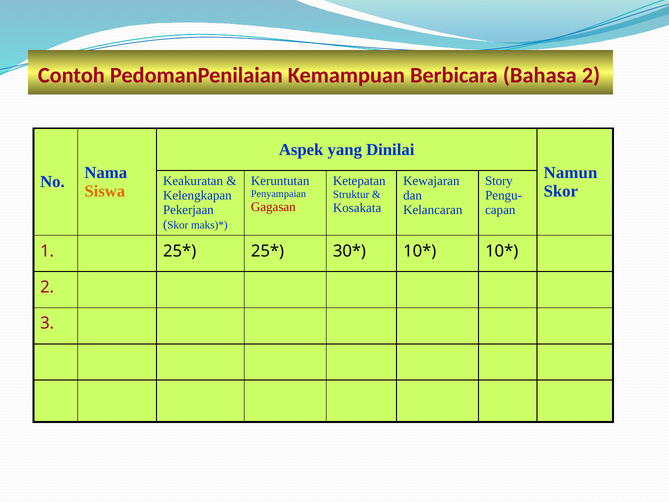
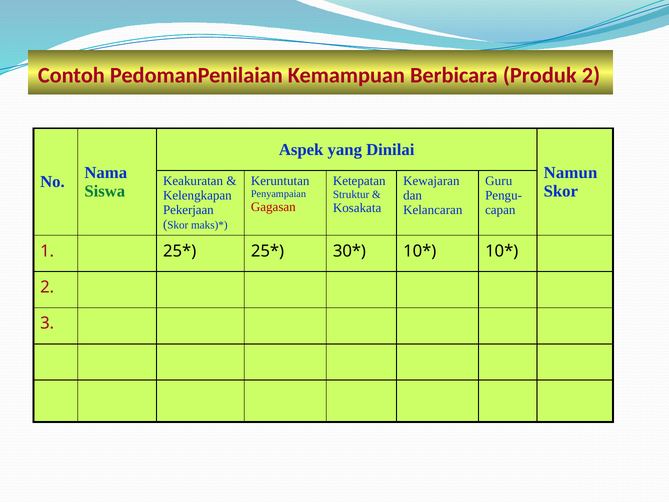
Bahasa: Bahasa -> Produk (540, 75)
Story: Story -> Guru (499, 181)
Siswa colour: orange -> green (105, 191)
